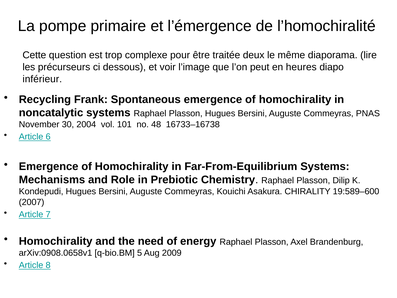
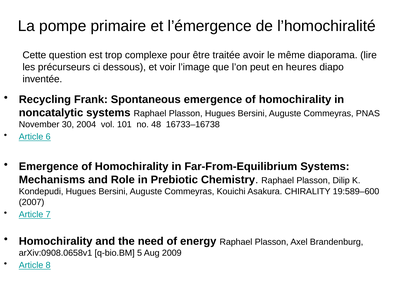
deux: deux -> avoir (254, 55)
inférieur: inférieur -> inventée (42, 79)
